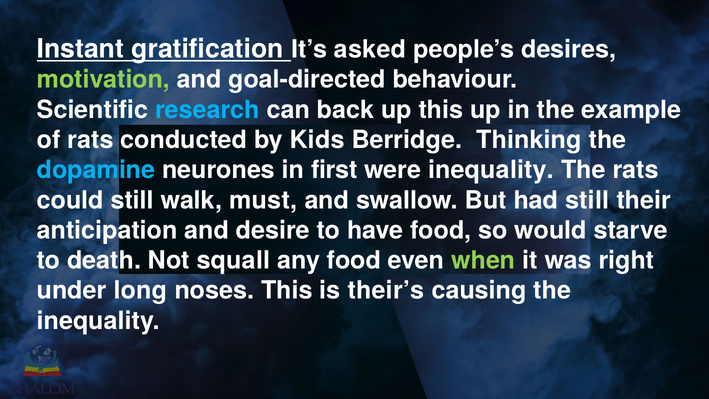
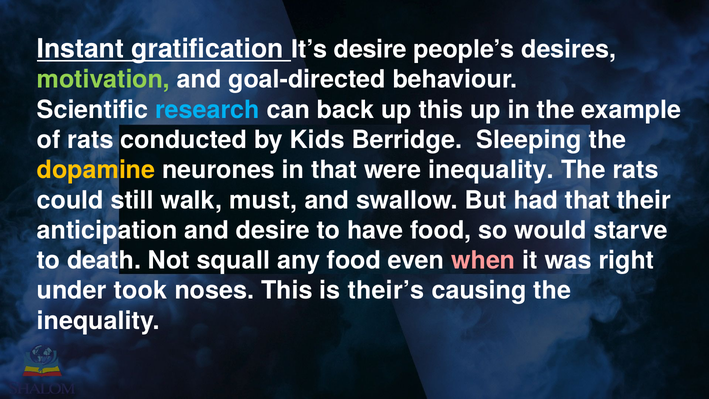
It’s asked: asked -> desire (370, 49)
Thinking: Thinking -> Sleeping (529, 140)
dopamine colour: light blue -> yellow (96, 170)
in first: first -> that (334, 170)
had still: still -> that (588, 200)
when colour: light green -> pink (483, 260)
long: long -> took (140, 291)
